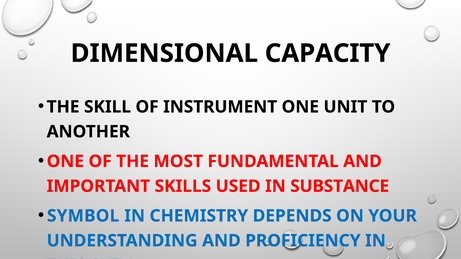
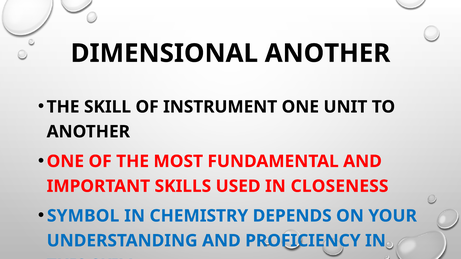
DIMENSIONAL CAPACITY: CAPACITY -> ANOTHER (328, 53)
SUBSTANCE: SUBSTANCE -> CLOSENESS (340, 186)
